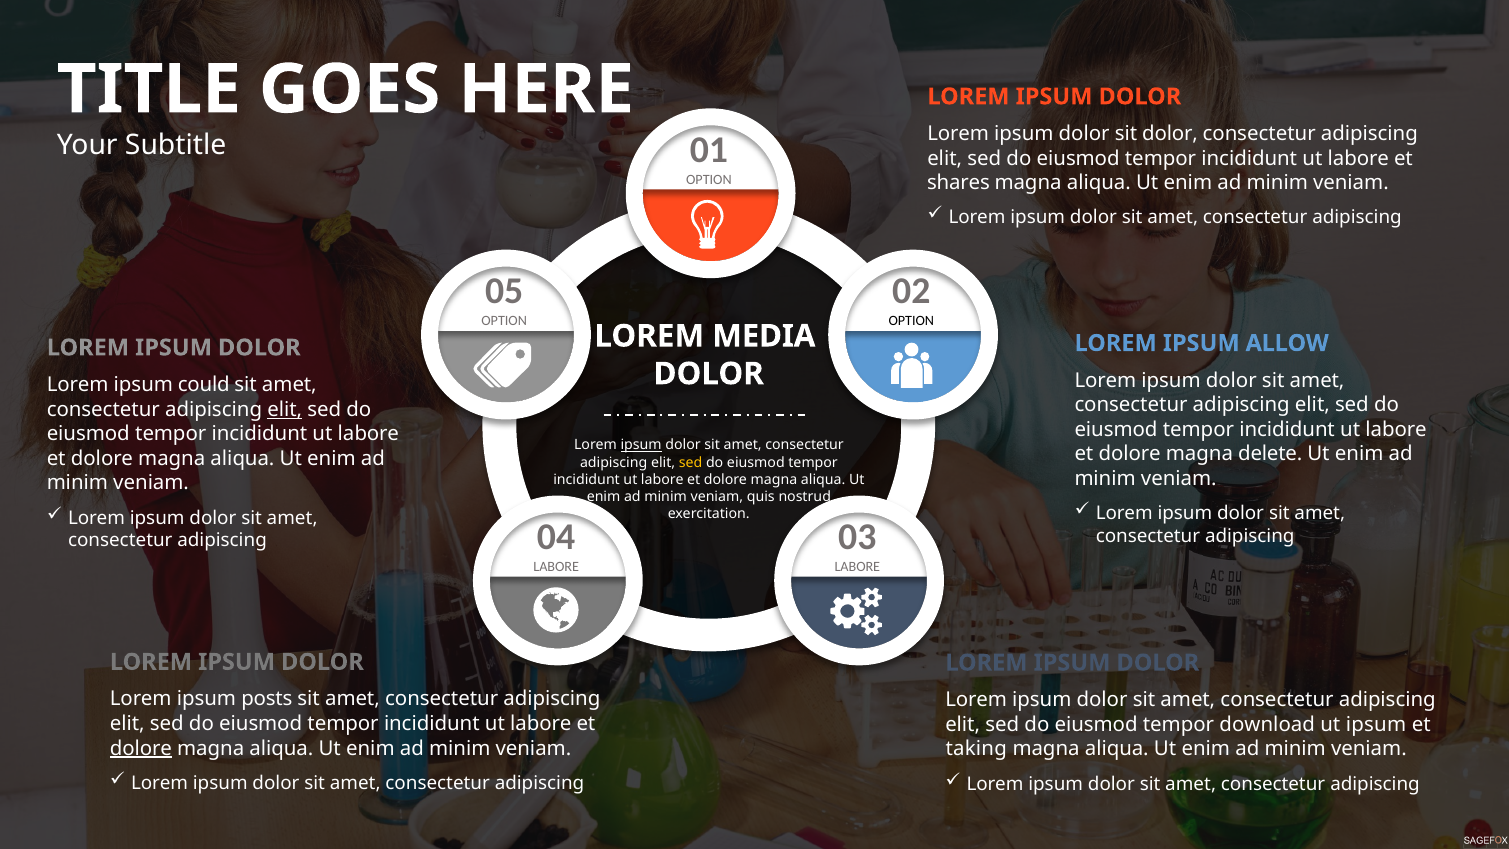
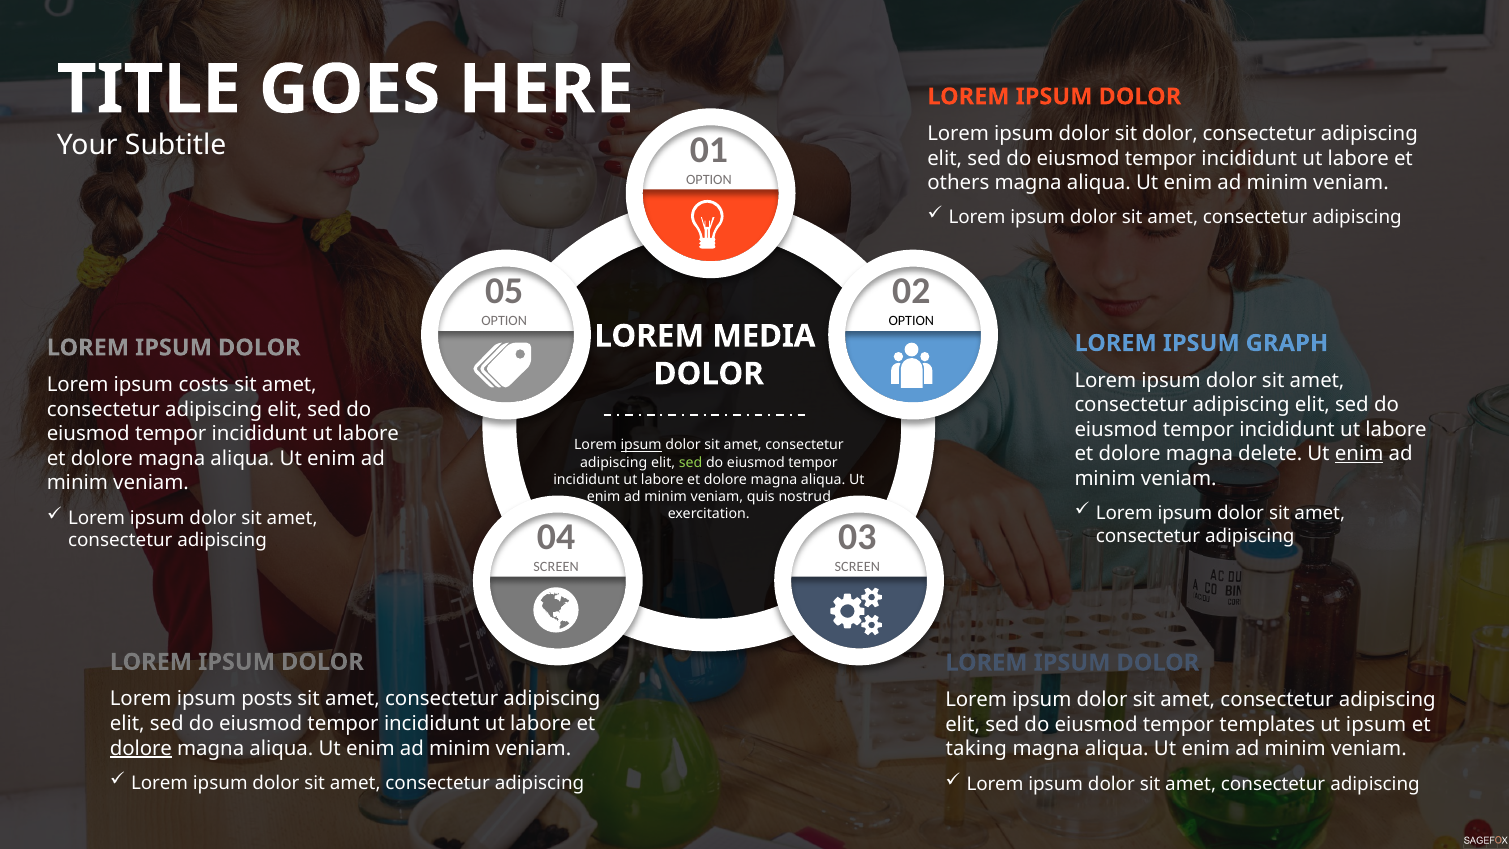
shares: shares -> others (958, 183)
ALLOW: ALLOW -> GRAPH (1287, 343)
could: could -> costs (204, 385)
elit underline: present -> none (285, 409)
enim underline: none -> present (1359, 454)
sed colour: yellow -> light green (691, 462)
LABORE: LABORE -> SCREEN (556, 567)
LABORE: LABORE -> SCREEN (857, 567)
download: download -> templates (1267, 724)
